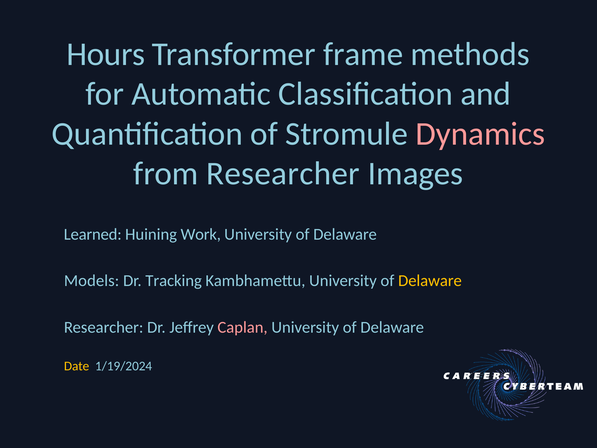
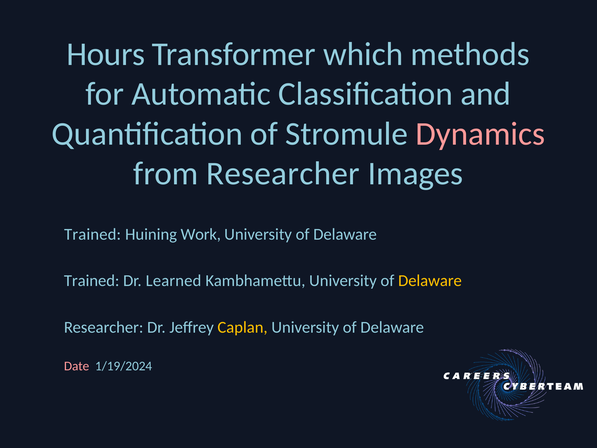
frame: frame -> which (363, 54)
Learned: Learned -> Trained (93, 234)
Models: Models -> Trained (92, 281)
Tracking: Tracking -> Learned (174, 281)
Caplan colour: pink -> yellow (243, 327)
Date colour: yellow -> pink (77, 366)
